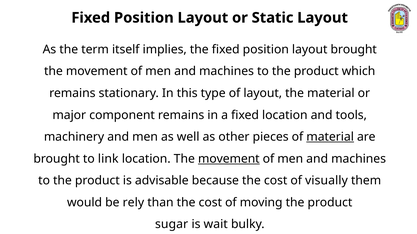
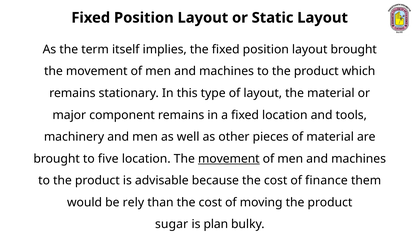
material underline: present -> none (330, 137)
link: link -> five (108, 159)
visually: visually -> finance (326, 181)
wait: wait -> plan (216, 225)
